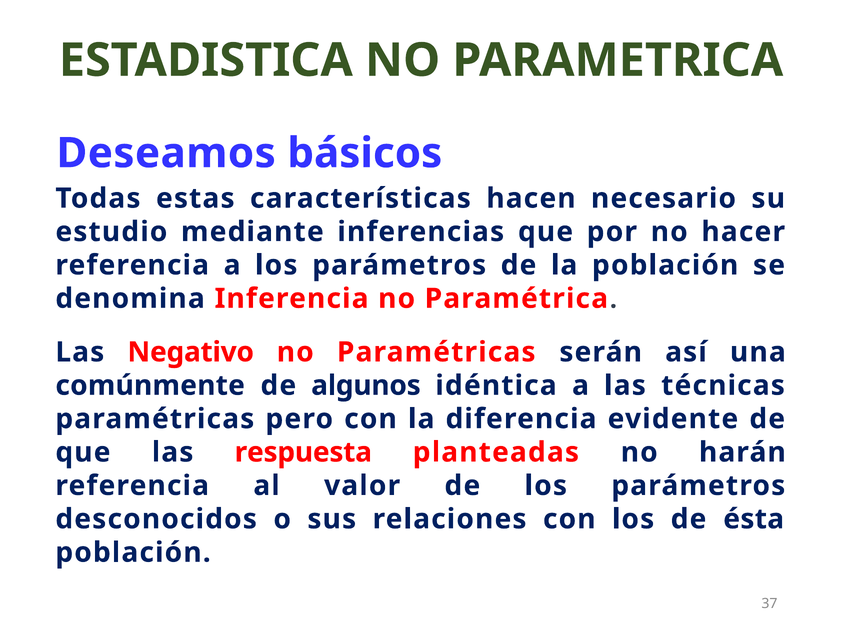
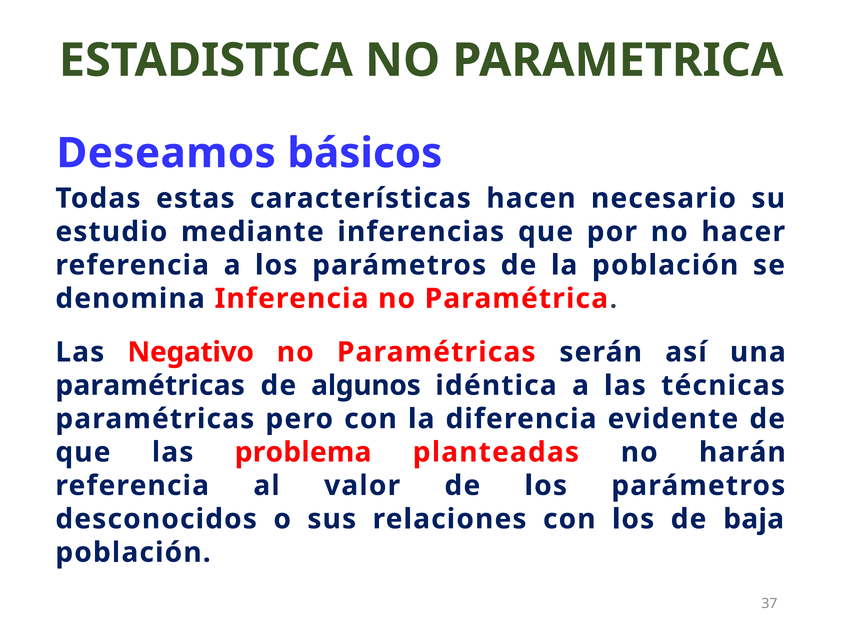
comúnmente: comúnmente -> paramétricas (150, 385)
respuesta: respuesta -> problema (303, 452)
ésta: ésta -> baja (754, 519)
